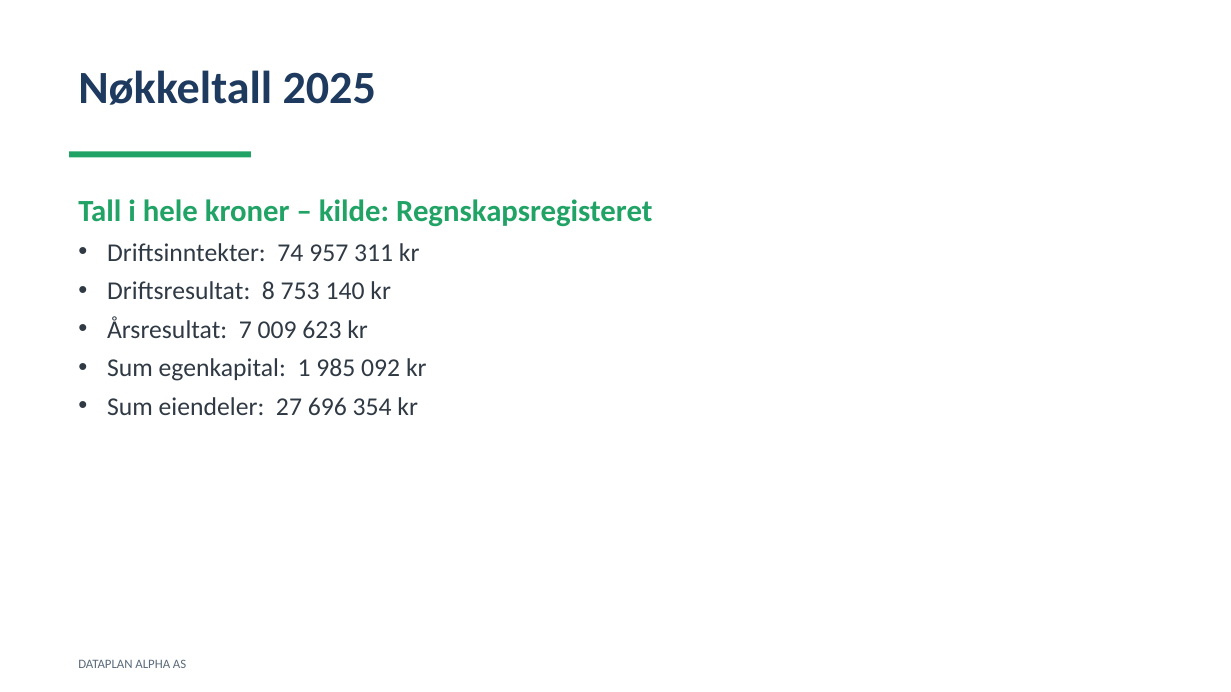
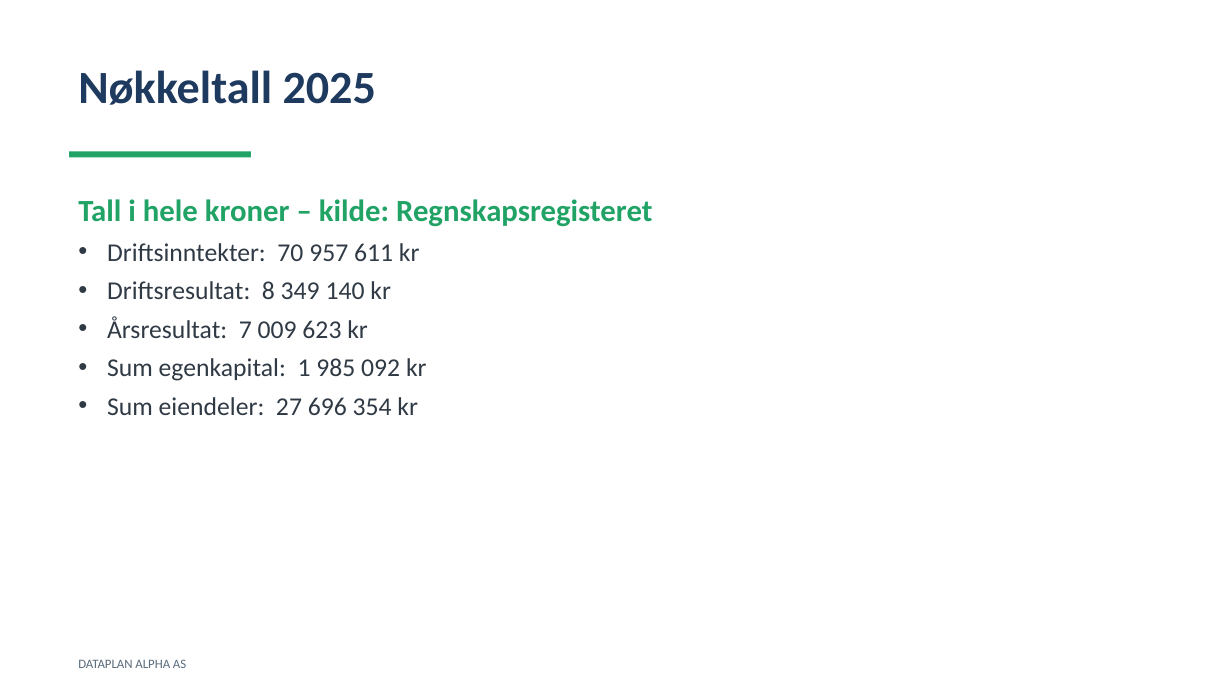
74: 74 -> 70 (290, 253)
311: 311 -> 611 (374, 253)
753: 753 -> 349 (300, 292)
